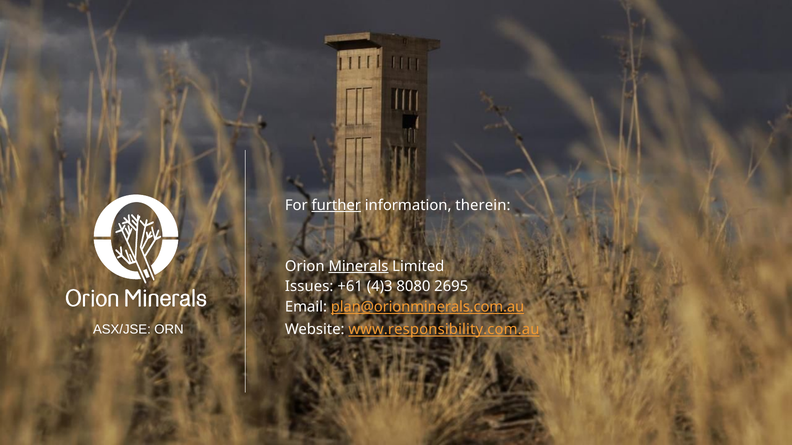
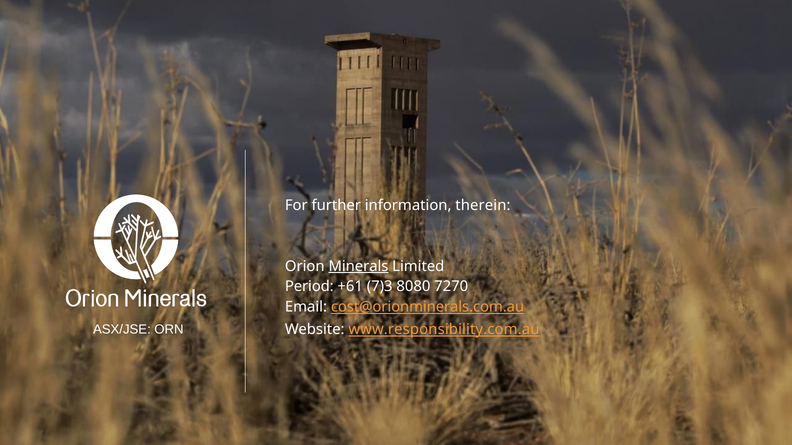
further underline: present -> none (336, 206)
Issues: Issues -> Period (309, 287)
4)3: 4)3 -> 7)3 (380, 287)
2695: 2695 -> 7270 (451, 287)
plan@orionminerals.com.au: plan@orionminerals.com.au -> cost@orionminerals.com.au (428, 307)
